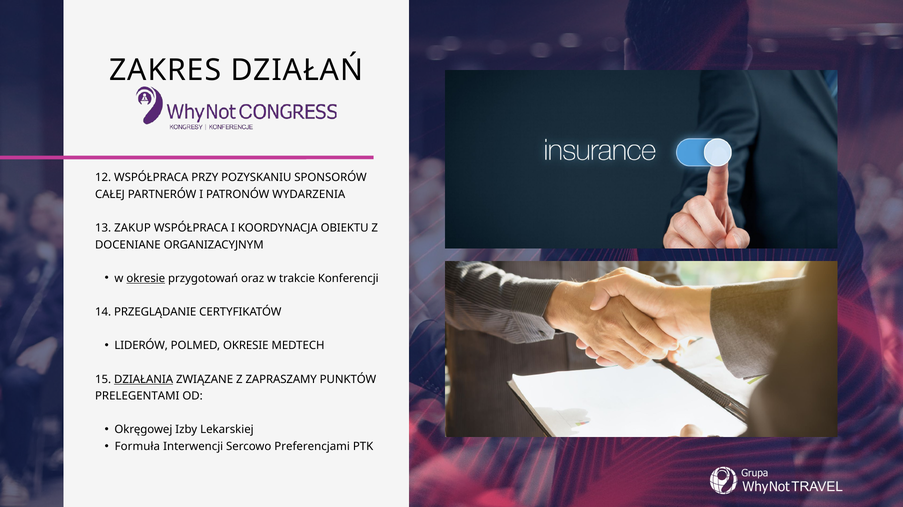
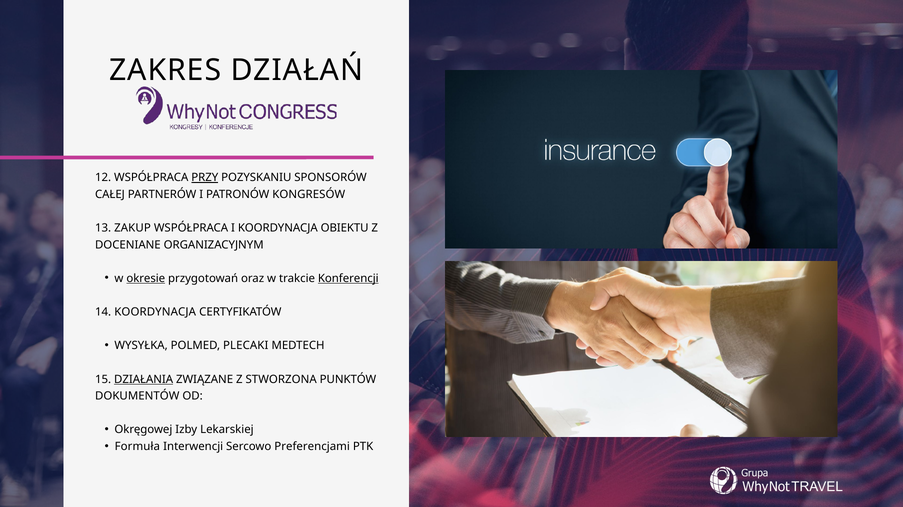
PRZY underline: none -> present (205, 177)
WYDARZENIA: WYDARZENIA -> KONGRESÓW (309, 194)
Konferencji underline: none -> present (348, 278)
14 PRZEGLĄDANIE: PRZEGLĄDANIE -> KOORDYNACJA (155, 312)
LIDERÓW: LIDERÓW -> WYSYŁKA (141, 346)
POLMED OKRESIE: OKRESIE -> PLECAKI (246, 346)
ZAPRASZAMY: ZAPRASZAMY -> STWORZONA (281, 379)
PRELEGENTAMI: PRELEGENTAMI -> DOKUMENTÓW (137, 396)
